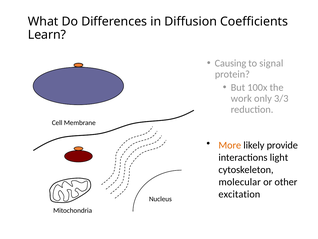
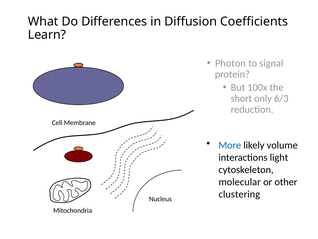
Causing: Causing -> Photon (230, 63)
work: work -> short (241, 98)
3/3: 3/3 -> 6/3 (281, 98)
More colour: orange -> blue (230, 145)
provide: provide -> volume (282, 145)
excitation: excitation -> clustering (239, 194)
